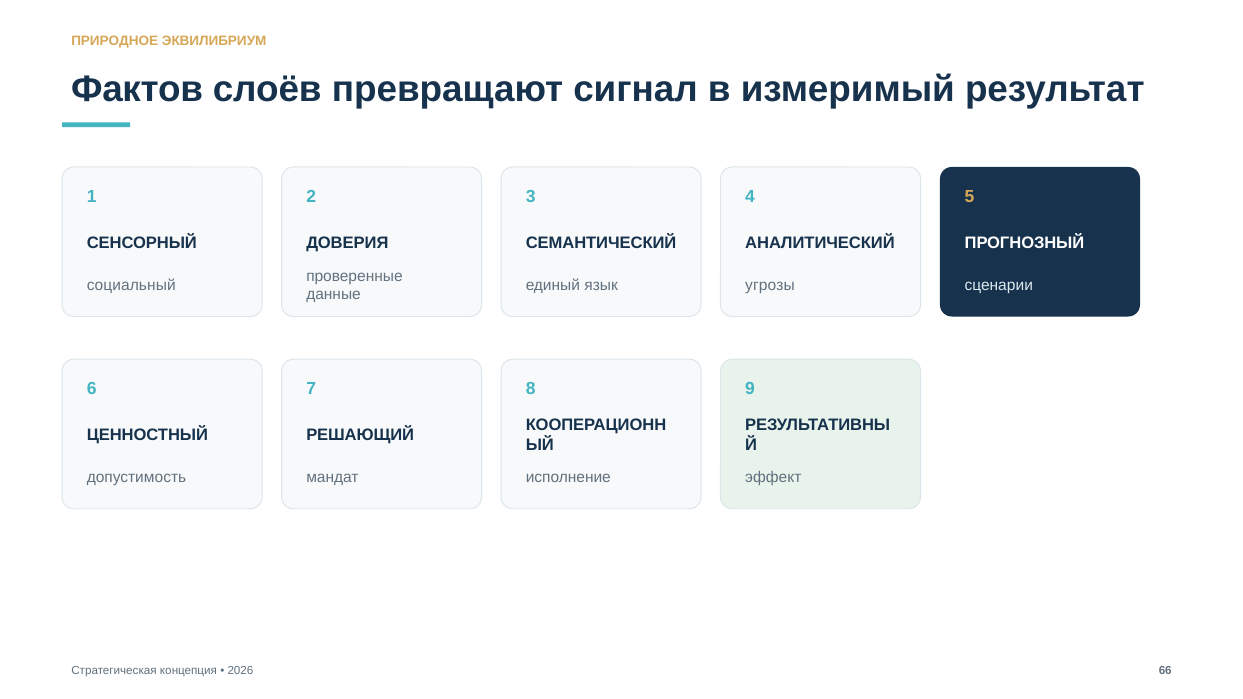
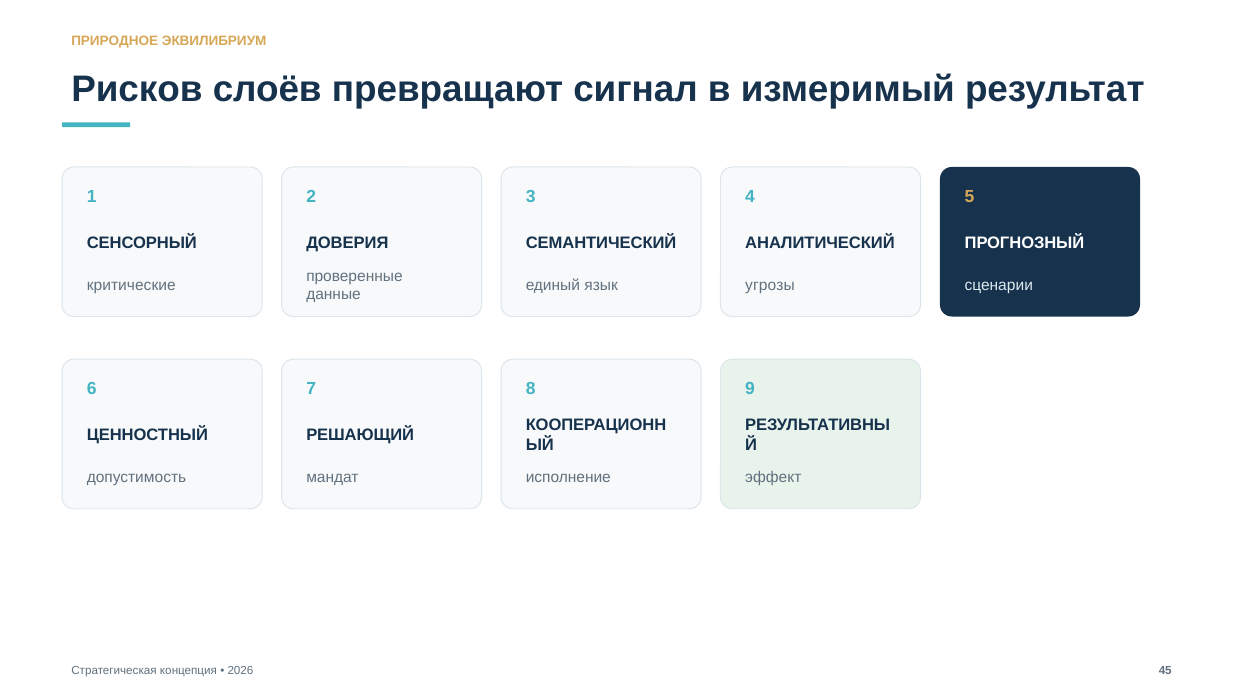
Фактов: Фактов -> Рисков (137, 89)
социальный: социальный -> критические (131, 286)
66: 66 -> 45 (1165, 671)
